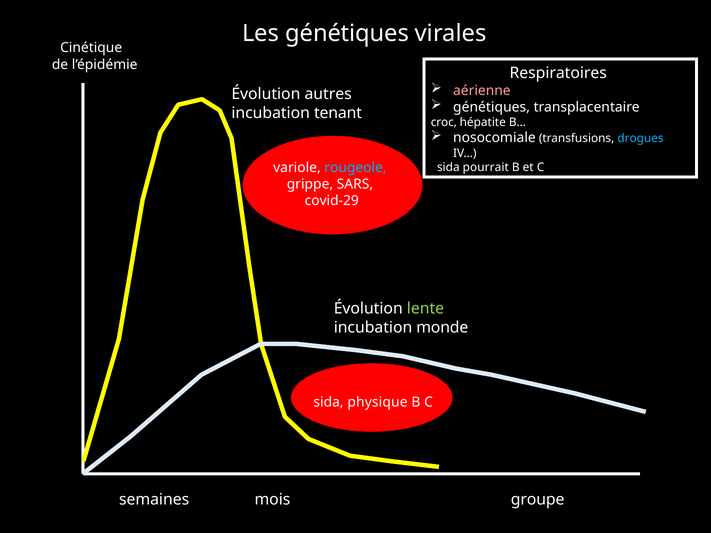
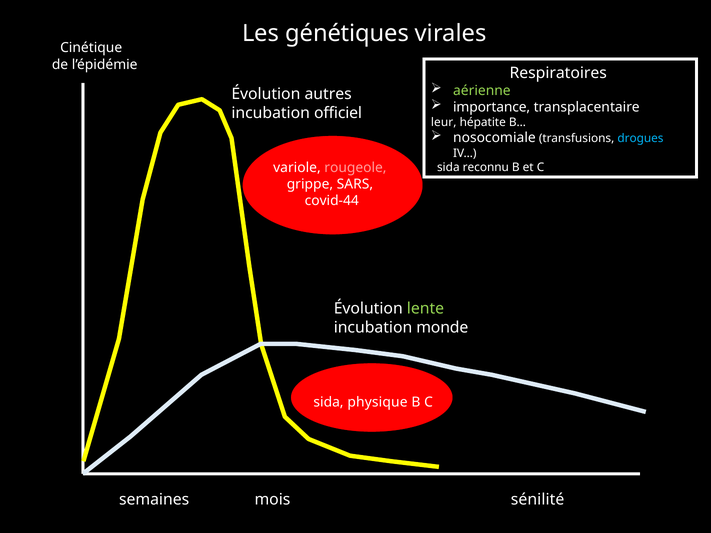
aérienne colour: pink -> light green (482, 91)
génétiques: génétiques -> importance (492, 107)
tenant: tenant -> officiel (338, 113)
croc: croc -> leur (444, 122)
rougeole colour: light blue -> pink (355, 168)
pourrait: pourrait -> reconnu (486, 167)
covid-29: covid-29 -> covid-44 (332, 201)
groupe: groupe -> sénilité (538, 500)
